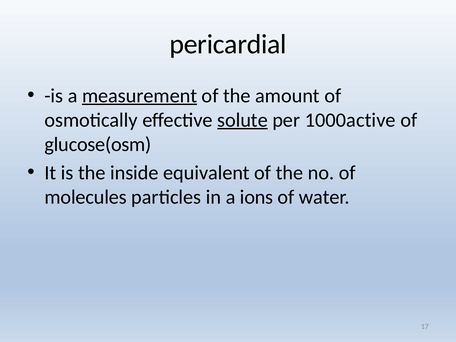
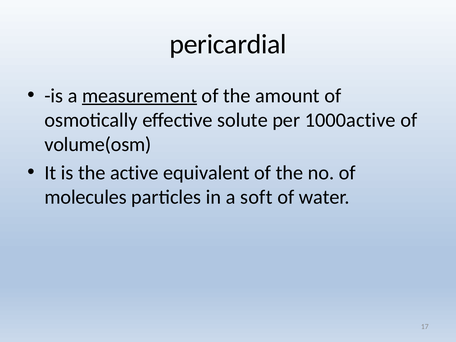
solute underline: present -> none (242, 120)
glucose(osm: glucose(osm -> volume(osm (98, 144)
inside: inside -> active (134, 173)
ions: ions -> soft (256, 197)
